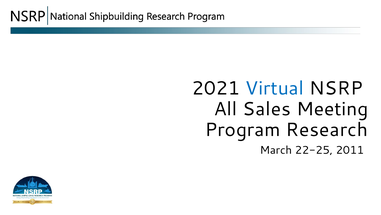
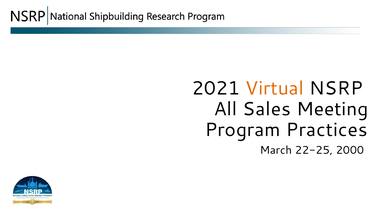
Virtual colour: blue -> orange (275, 88)
Research: Research -> Practices (327, 129)
2011: 2011 -> 2000 (350, 150)
